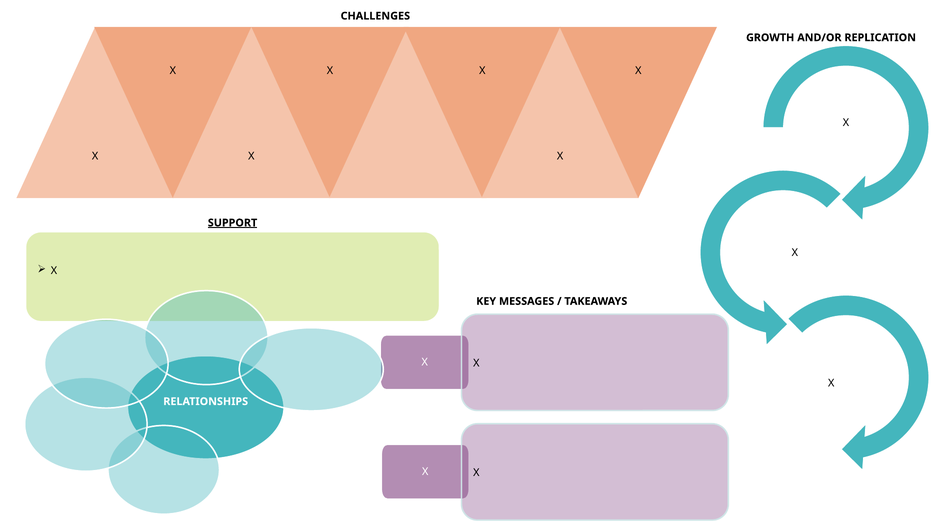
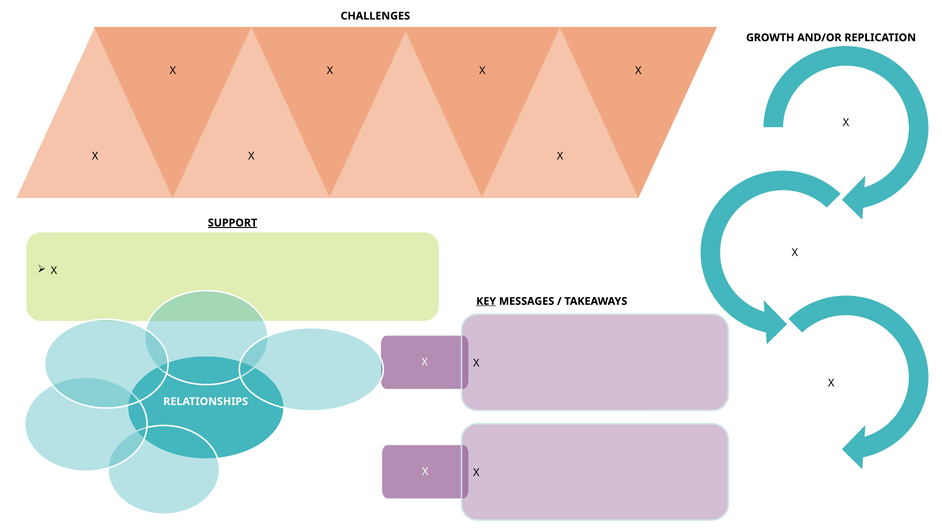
KEY underline: none -> present (486, 301)
